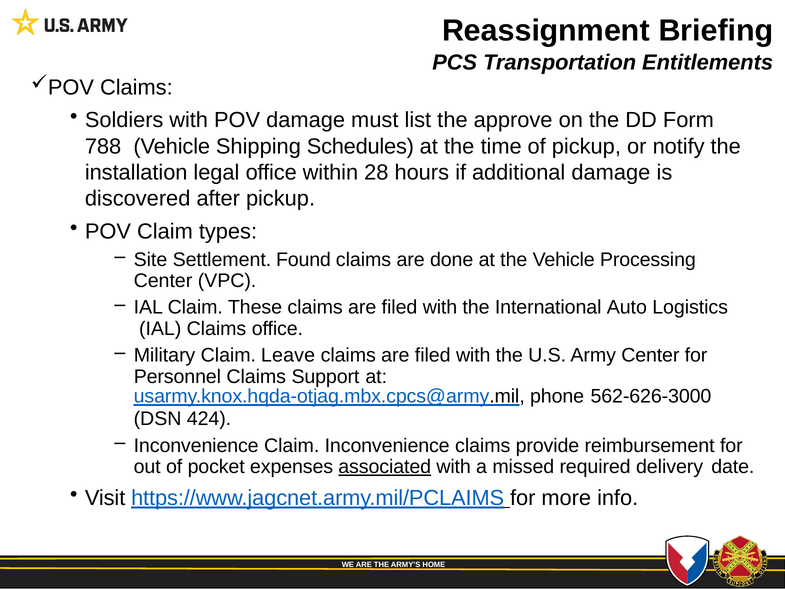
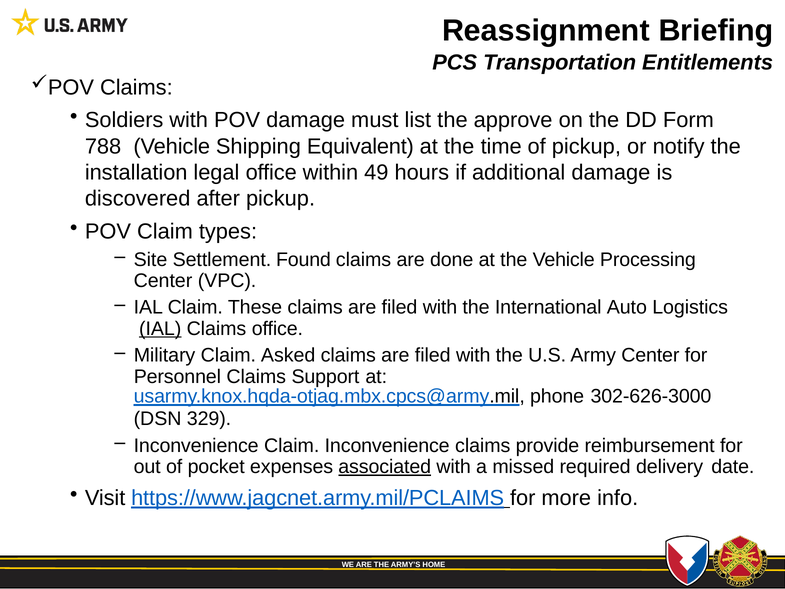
Schedules: Schedules -> Equivalent (360, 146)
28: 28 -> 49 (376, 172)
IAL underline: none -> present (160, 328)
Leave: Leave -> Asked (288, 355)
562-626-3000: 562-626-3000 -> 302-626-3000 (651, 396)
424: 424 -> 329 (209, 418)
